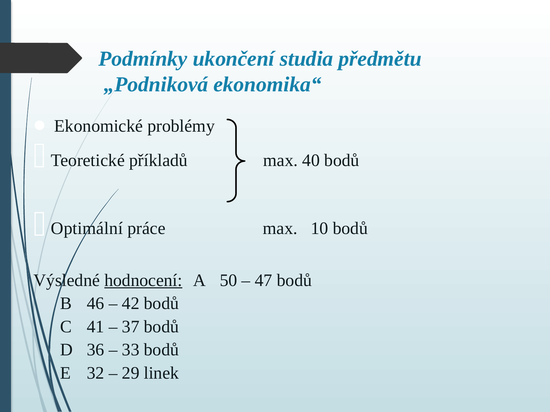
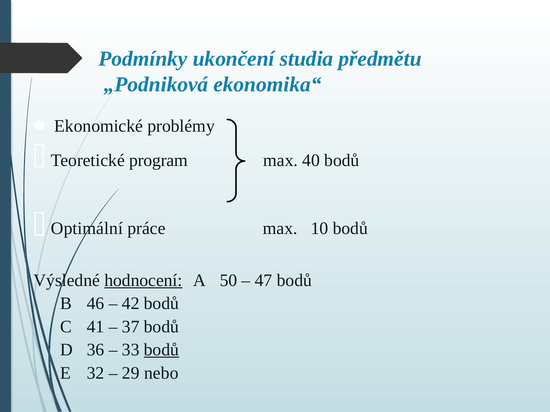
příkladů: příkladů -> program (159, 160)
bodů underline: none -> present (161, 350)
linek: linek -> nebo (161, 373)
